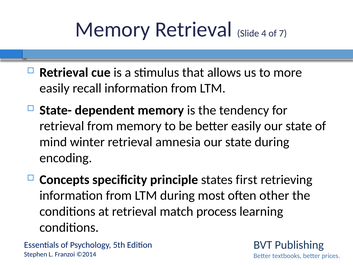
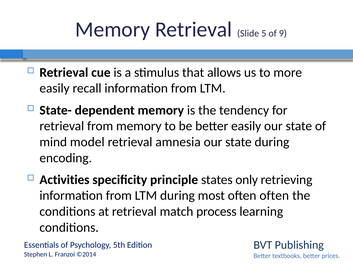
4: 4 -> 5 (264, 33)
7: 7 -> 9 (283, 33)
winter: winter -> model (87, 142)
Concepts: Concepts -> Activities (64, 180)
first: first -> only (247, 180)
often other: other -> often (274, 195)
